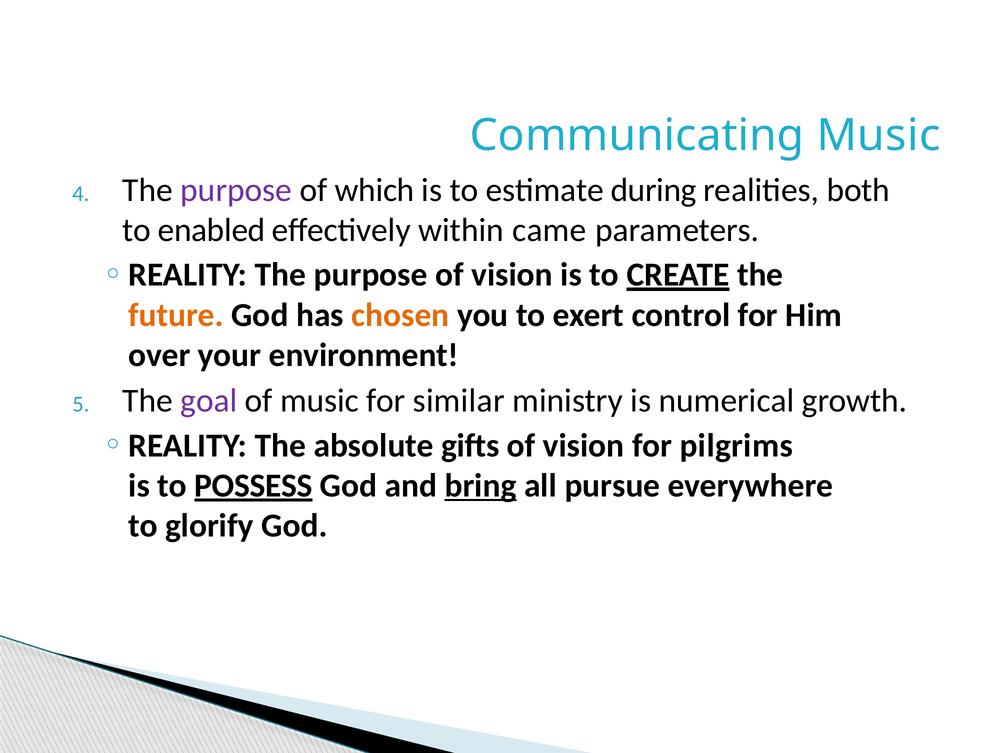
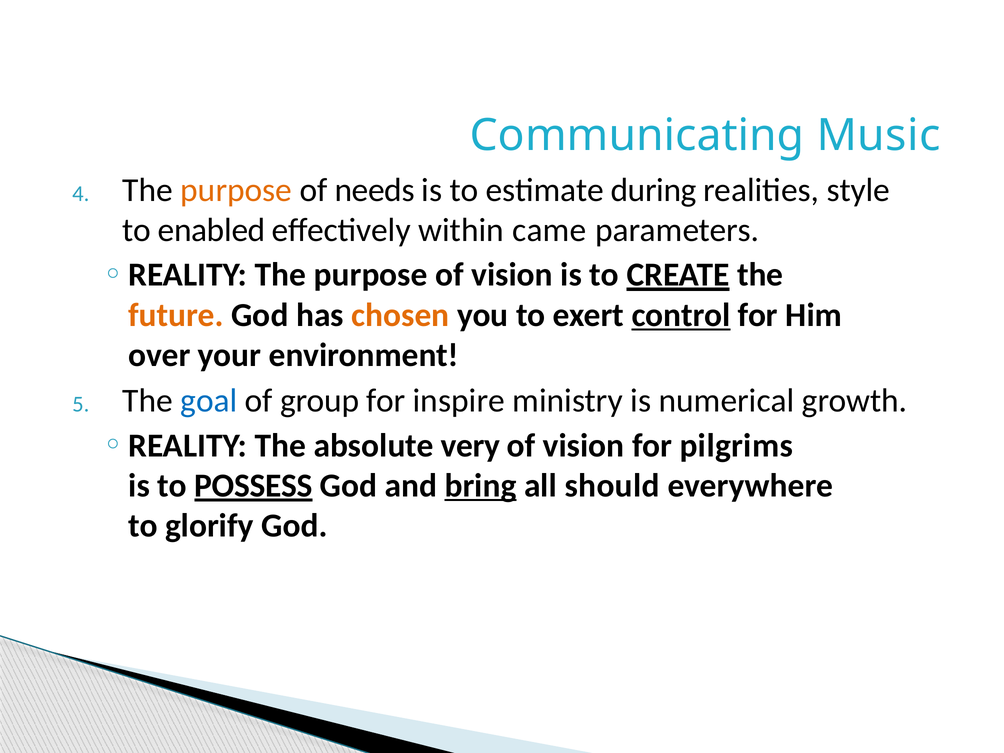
purpose colour: purple -> orange (236, 190)
which: which -> needs (375, 190)
both: both -> style (858, 190)
control underline: none -> present (681, 315)
goal colour: purple -> blue (209, 401)
of music: music -> group (320, 401)
similar: similar -> inspire (459, 401)
gifts: gifts -> very (470, 446)
pursue: pursue -> should (612, 486)
